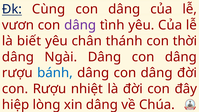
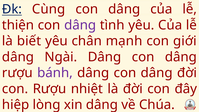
vươn: vươn -> thiện (18, 25)
thánh: thánh -> mạnh (124, 41)
thời: thời -> giới (185, 41)
bánh colour: blue -> purple (55, 73)
